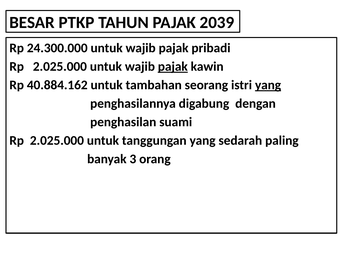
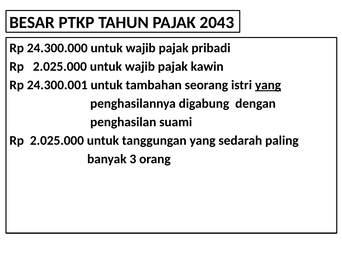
2039: 2039 -> 2043 (217, 23)
pajak underline: present -> none (173, 67)
40.884.162: 40.884.162 -> 24.300.001 (57, 85)
